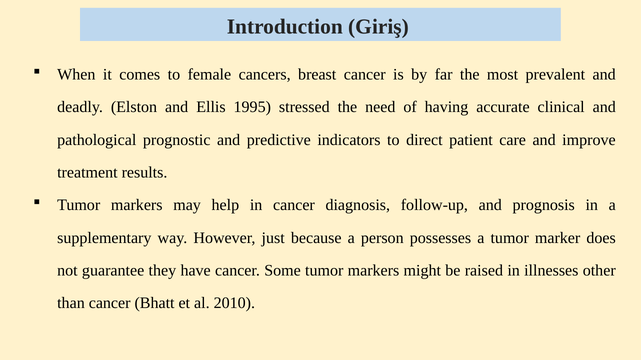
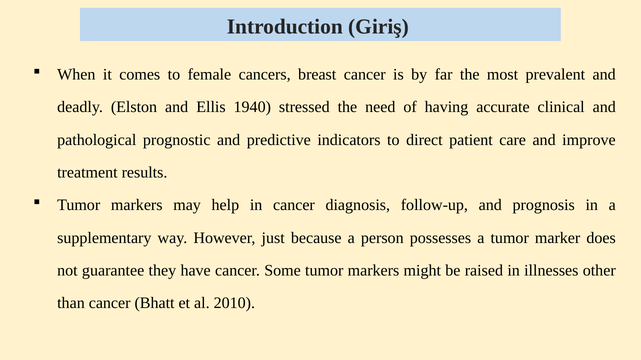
1995: 1995 -> 1940 (252, 107)
